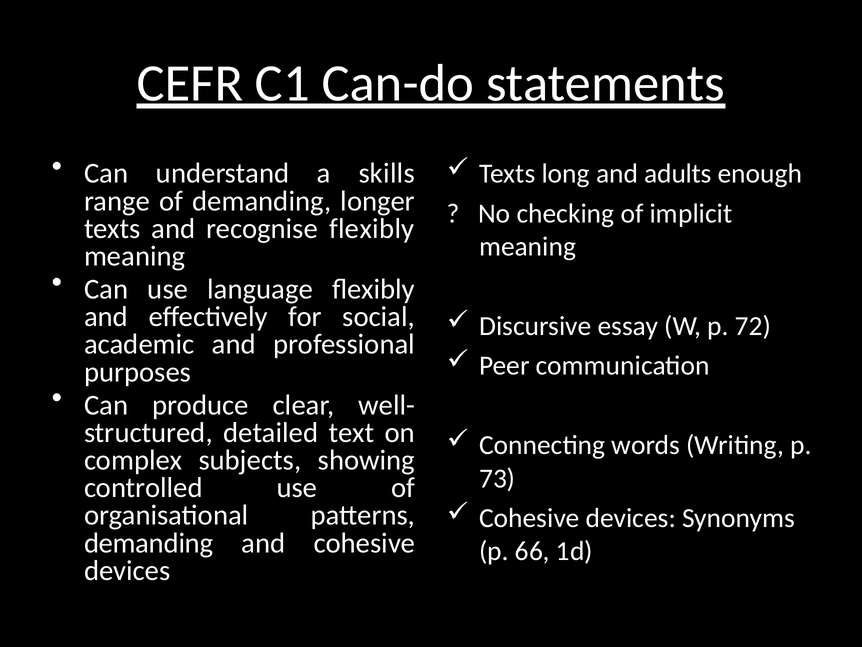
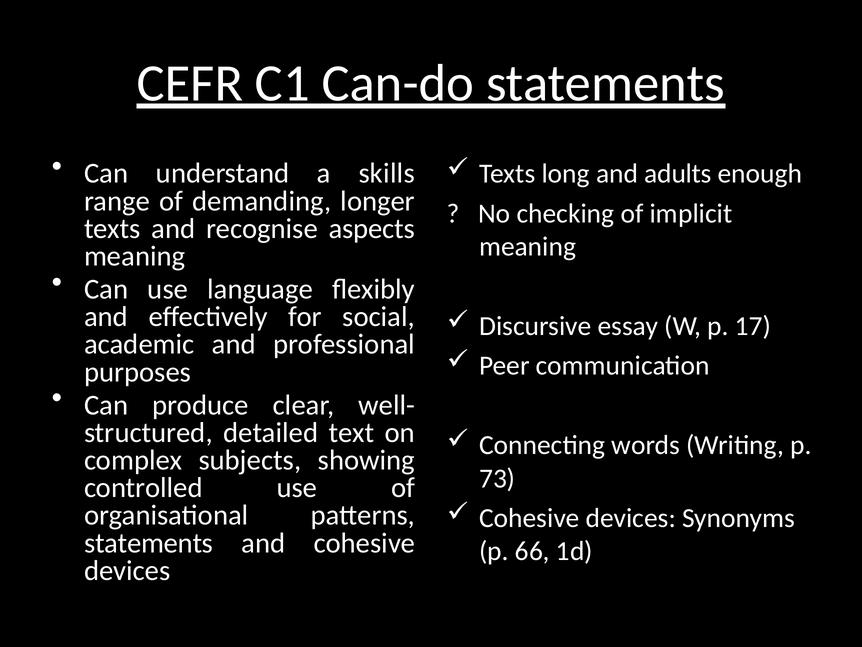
recognise flexibly: flexibly -> aspects (372, 228)
72: 72 -> 17 (753, 326)
demanding: demanding -> statements (149, 543)
